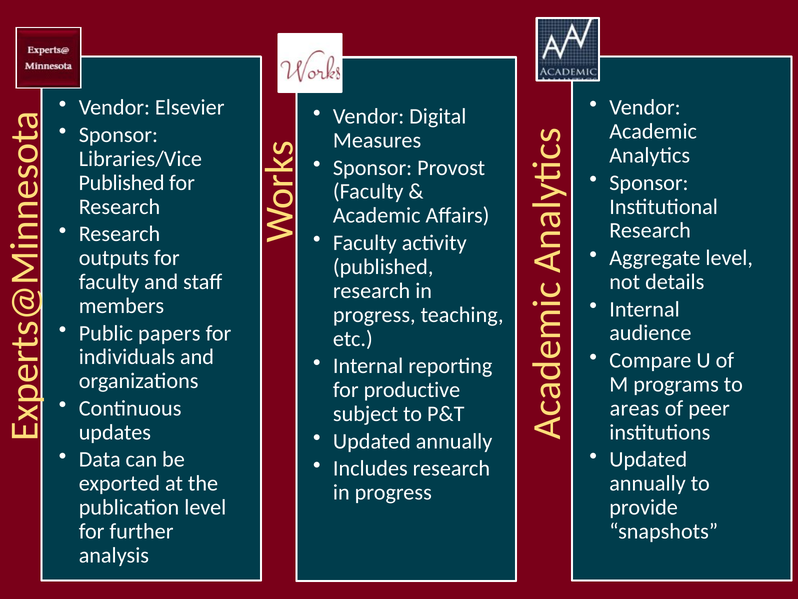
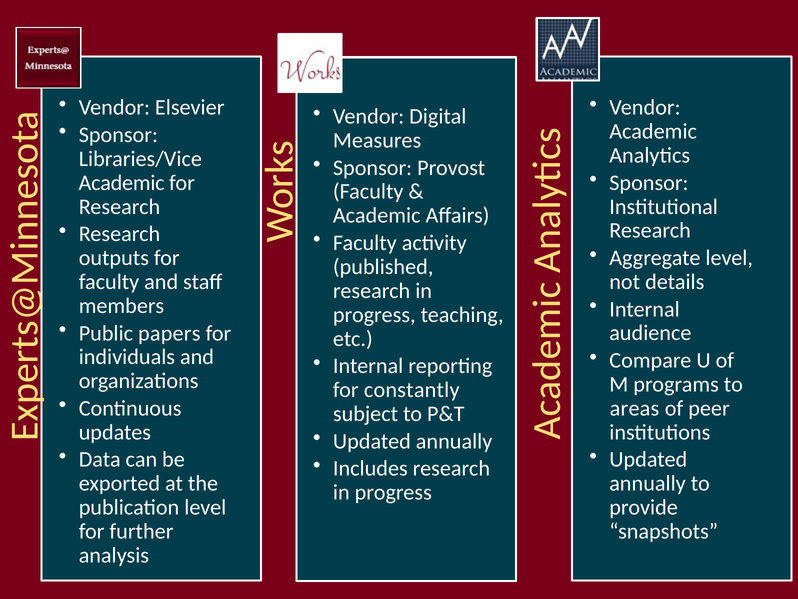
Published: Published -> Academic (122, 183)
productive: productive -> constantly (412, 390)
